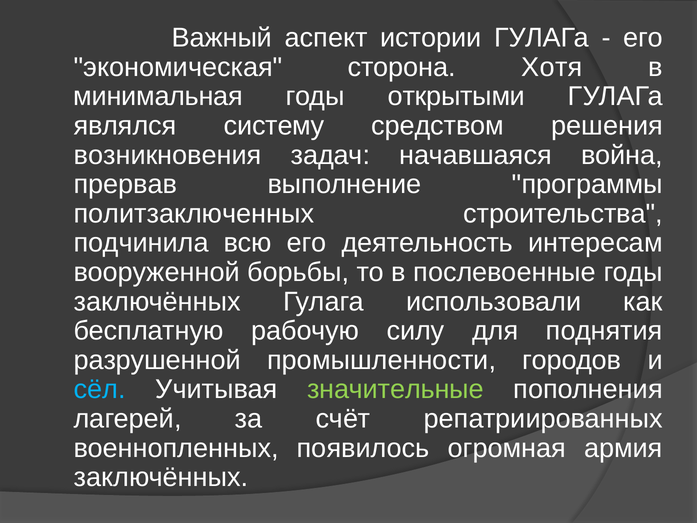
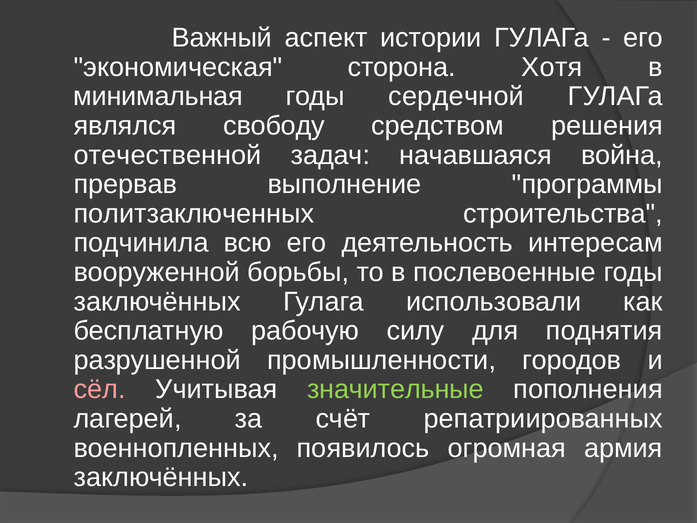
открытыми: открытыми -> сердечной (456, 96)
систему: систему -> свободу (274, 126)
возникновения: возникновения -> отечественной (168, 155)
сёл colour: light blue -> pink (100, 389)
